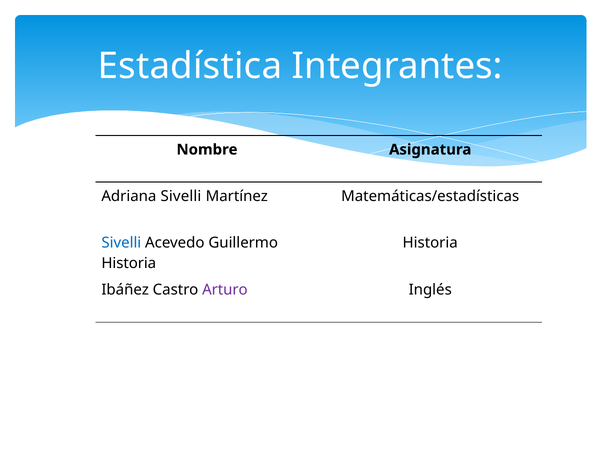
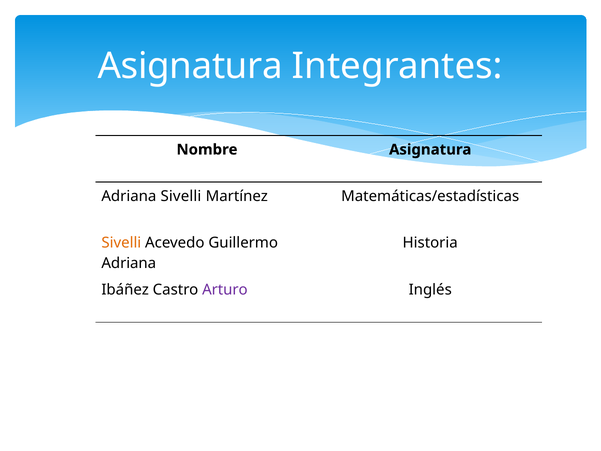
Estadística: Estadística -> Asignatura (190, 66)
Sivelli colour: blue -> orange (121, 243)
Historia: Historia -> Adriana (129, 263)
